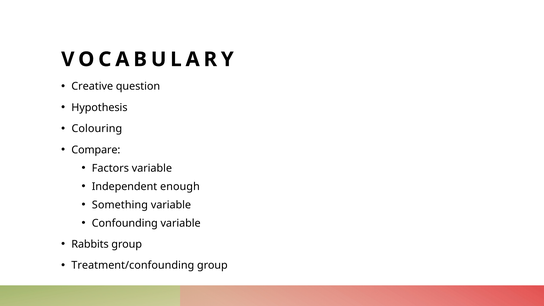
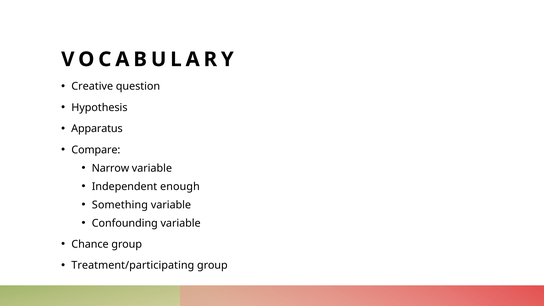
Colouring: Colouring -> Apparatus (97, 129)
Factors: Factors -> Narrow (110, 168)
Rabbits: Rabbits -> Chance (90, 244)
Treatment/confounding: Treatment/confounding -> Treatment/participating (133, 265)
